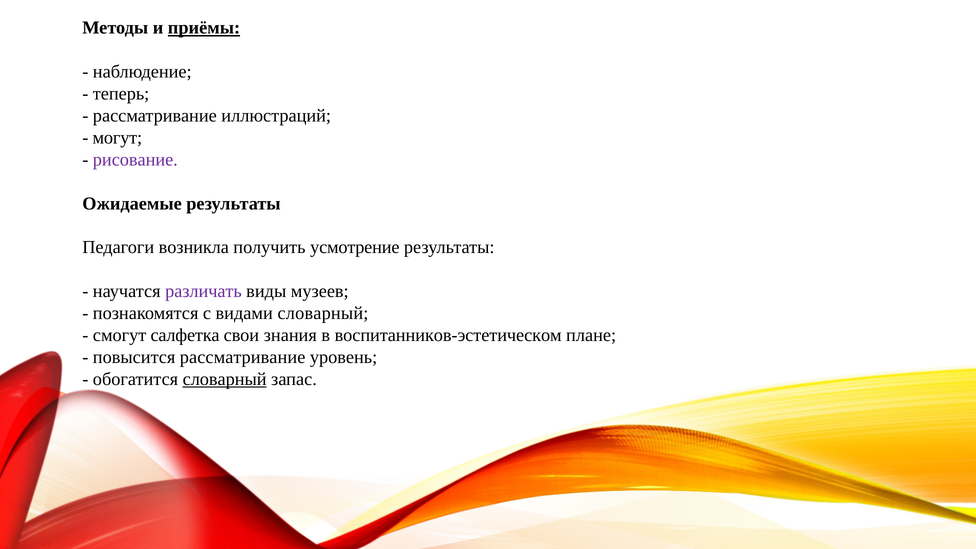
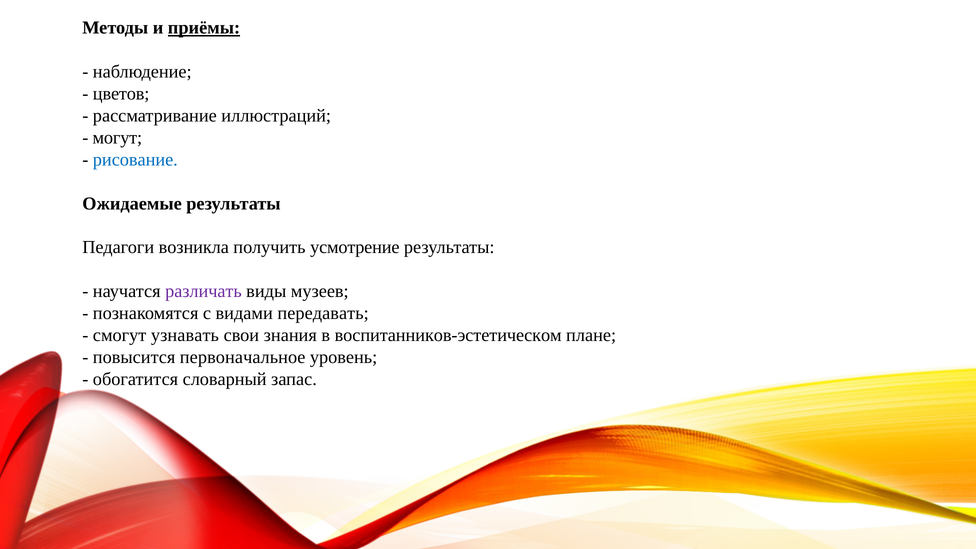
теперь: теперь -> цветов (121, 94)
рисование colour: purple -> blue (135, 160)
видами словарный: словарный -> передавать (323, 313)
салфетка: салфетка -> узнавать (185, 335)
повысится рассматривание: рассматривание -> первоначальное (243, 357)
словарный underline: present -> none (225, 379)
